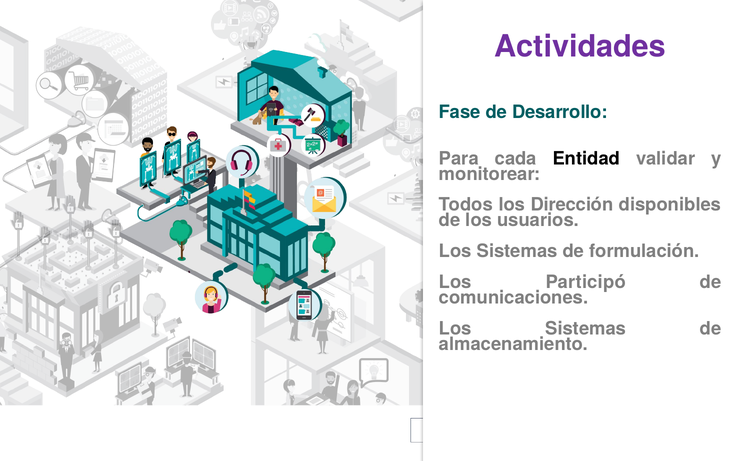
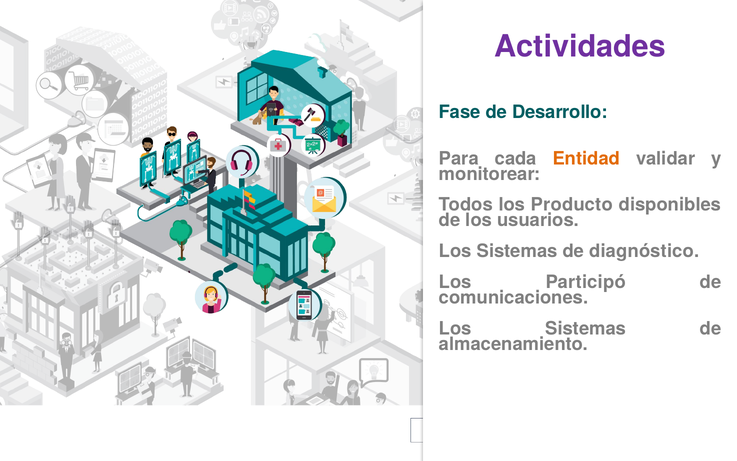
Entidad colour: black -> orange (586, 158)
Dirección: Dirección -> Producto (572, 205)
formulación: formulación -> diagnóstico (644, 251)
